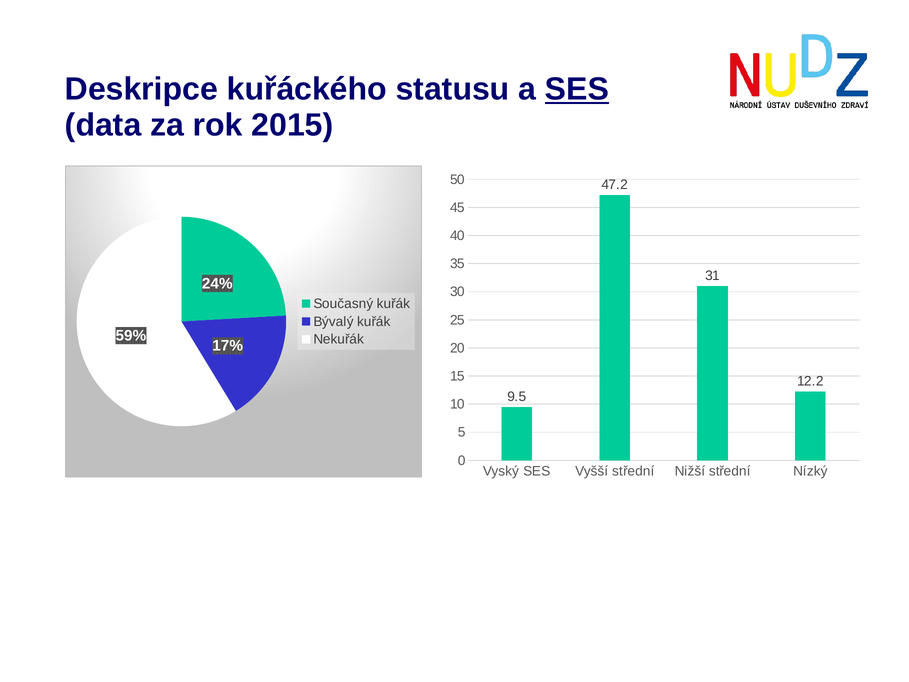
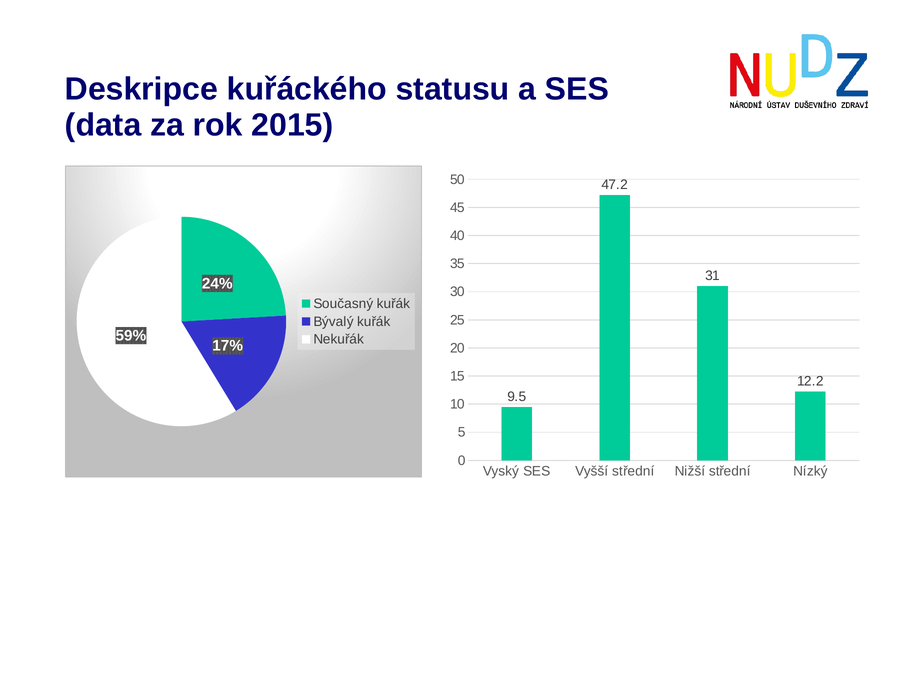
SES underline: present -> none (577, 89)
